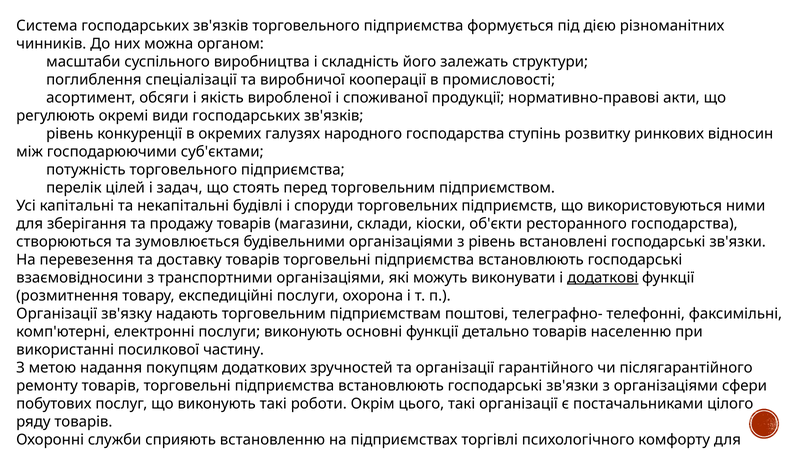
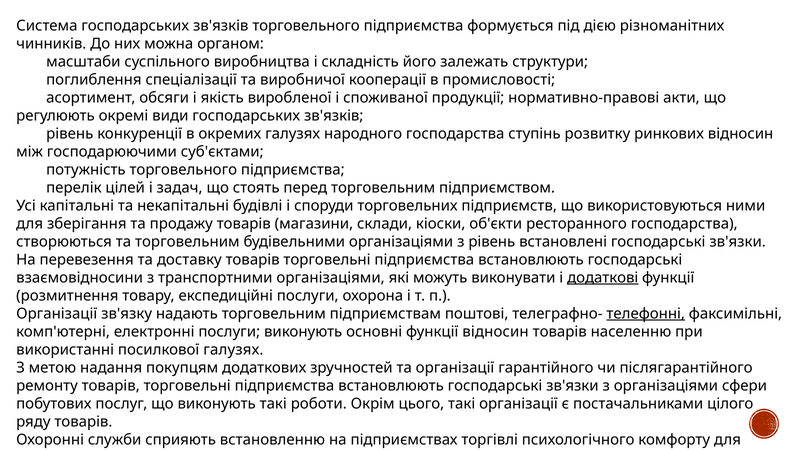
та зумовлюється: зумовлюється -> торговельним (187, 242)
телефонні underline: none -> present (646, 314)
функції детально: детально -> відносин (496, 332)
посилкової частину: частину -> галузях (233, 350)
